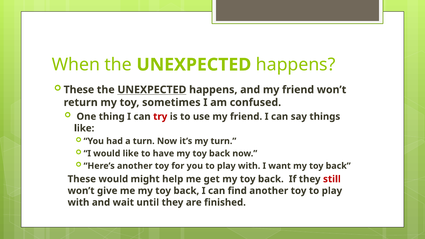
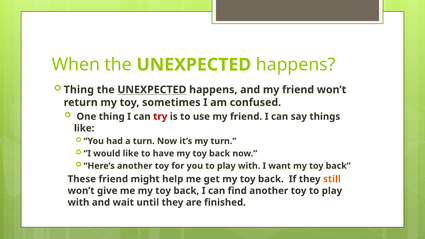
These: These -> Thing (79, 90)
These would: would -> friend (113, 179)
still colour: red -> orange (332, 179)
